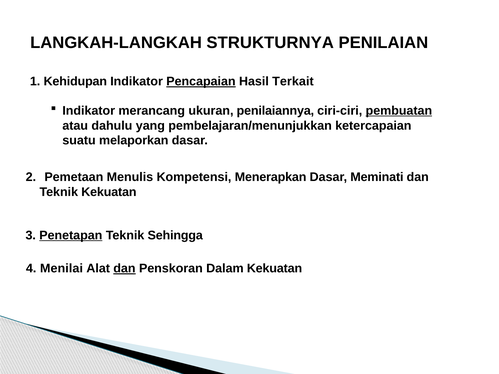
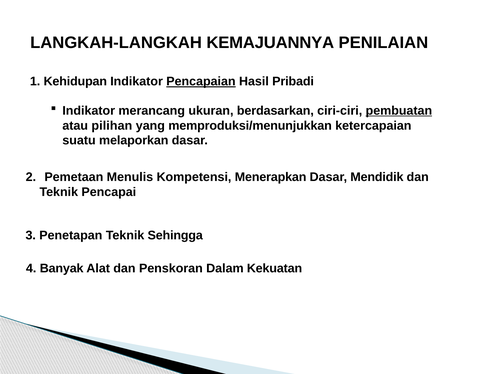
STRUKTURNYA: STRUKTURNYA -> KEMAJUANNYA (270, 43)
Terkait: Terkait -> Pribadi (293, 82)
penilaiannya: penilaiannya -> berdasarkan (275, 111)
dahulu: dahulu -> pilihan (112, 126)
pembelajaran/menunjukkan: pembelajaran/menunjukkan -> memproduksi/menunjukkan (250, 126)
Meminati: Meminati -> Mendidik (377, 177)
Teknik Kekuatan: Kekuatan -> Pencapai (109, 192)
Penetapan underline: present -> none (71, 235)
Menilai: Menilai -> Banyak (62, 269)
dan underline: present -> none (124, 269)
